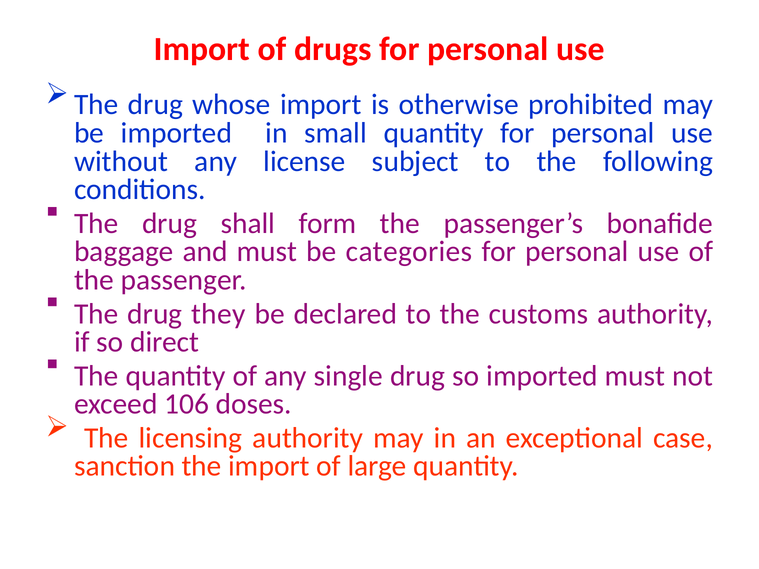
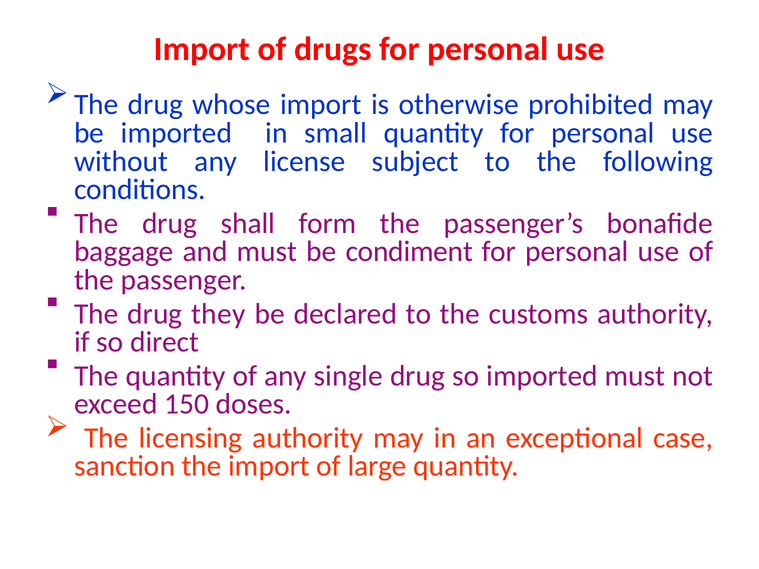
categories: categories -> condiment (409, 252)
106: 106 -> 150 (187, 404)
